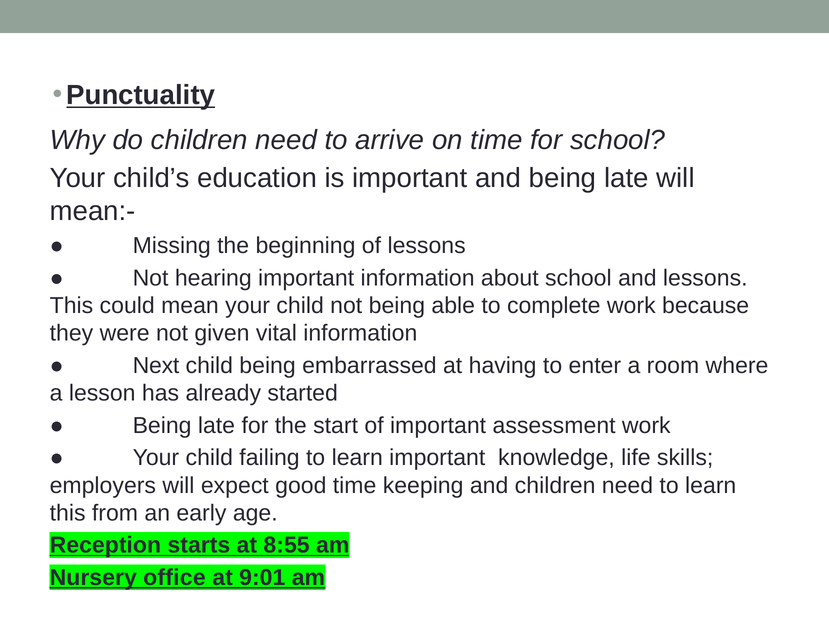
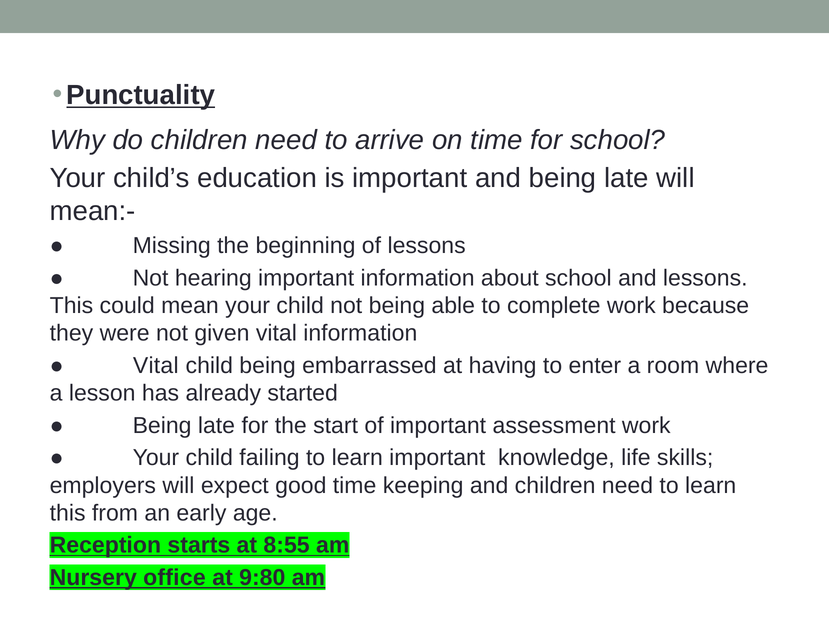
Next: Next -> Vital (156, 365)
9:01: 9:01 -> 9:80 (262, 577)
